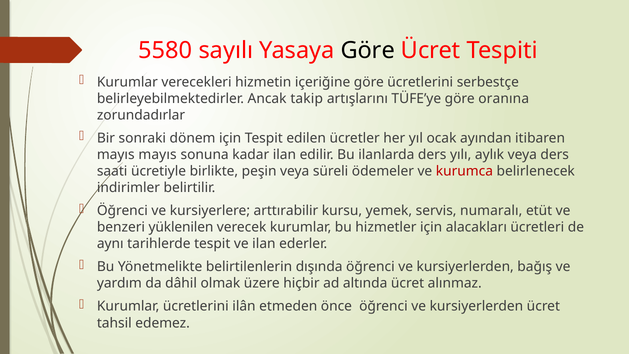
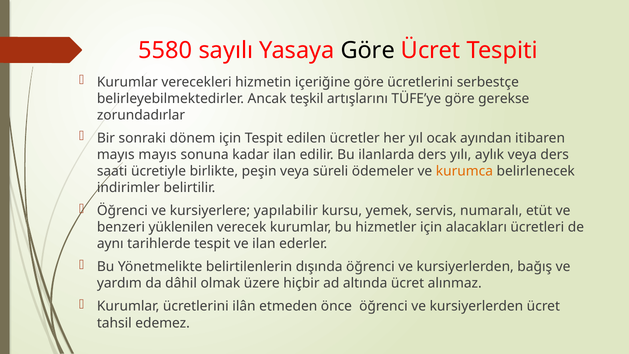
takip: takip -> teşkil (307, 98)
oranına: oranına -> gerekse (504, 98)
kurumca colour: red -> orange (464, 171)
arttırabilir: arttırabilir -> yapılabilir (286, 211)
